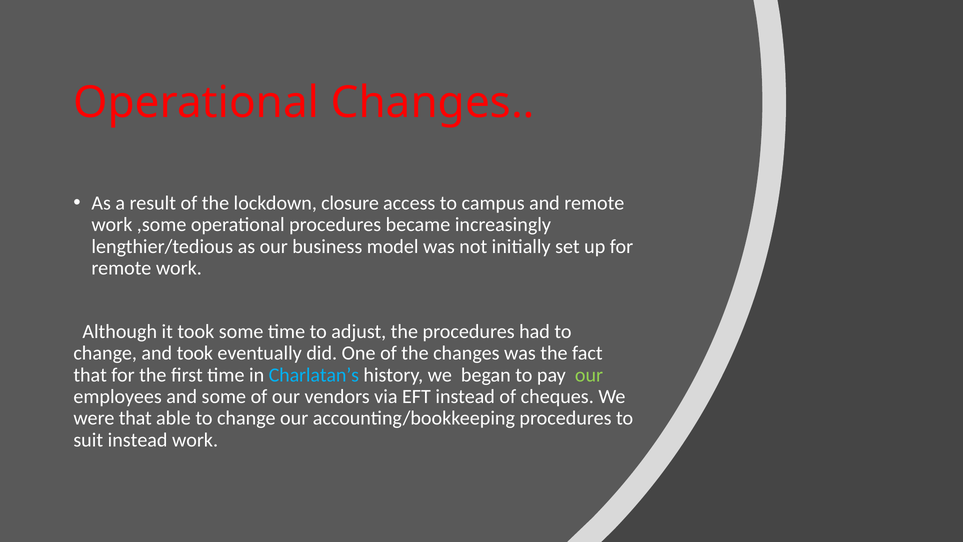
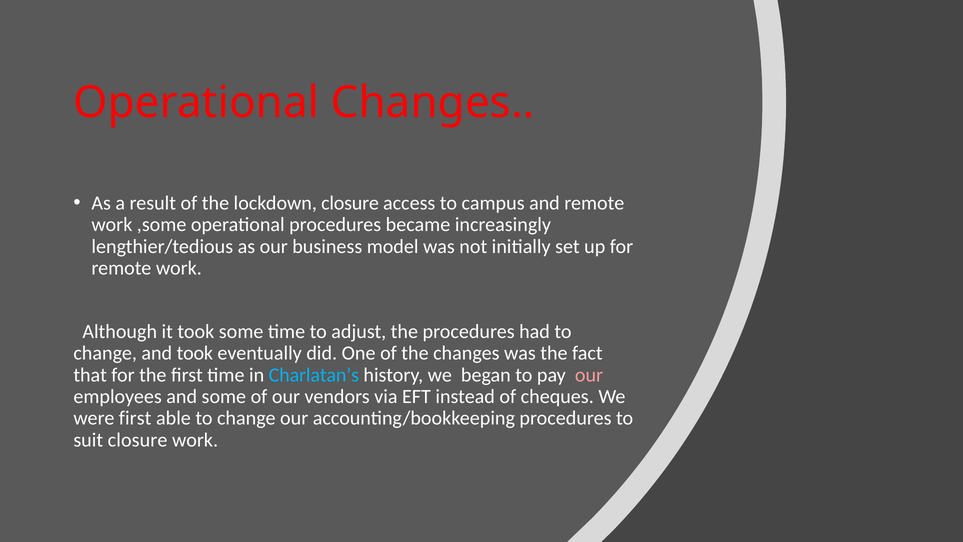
our colour: light green -> pink (589, 375)
were that: that -> first (135, 418)
suit instead: instead -> closure (138, 440)
